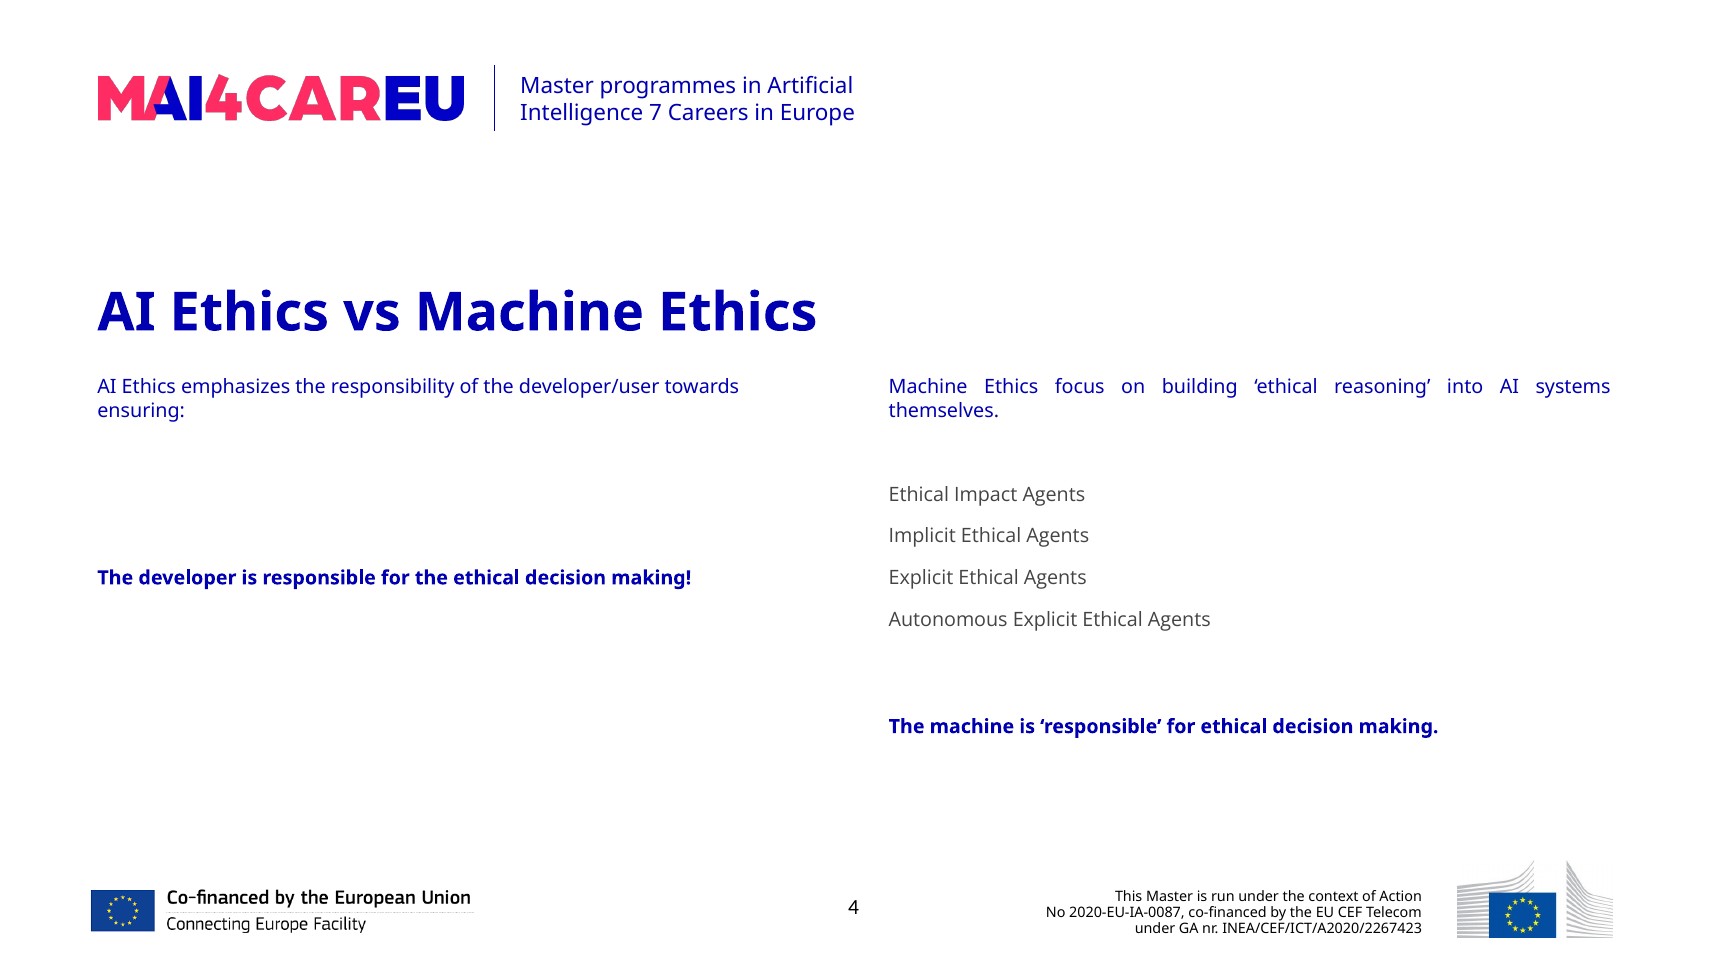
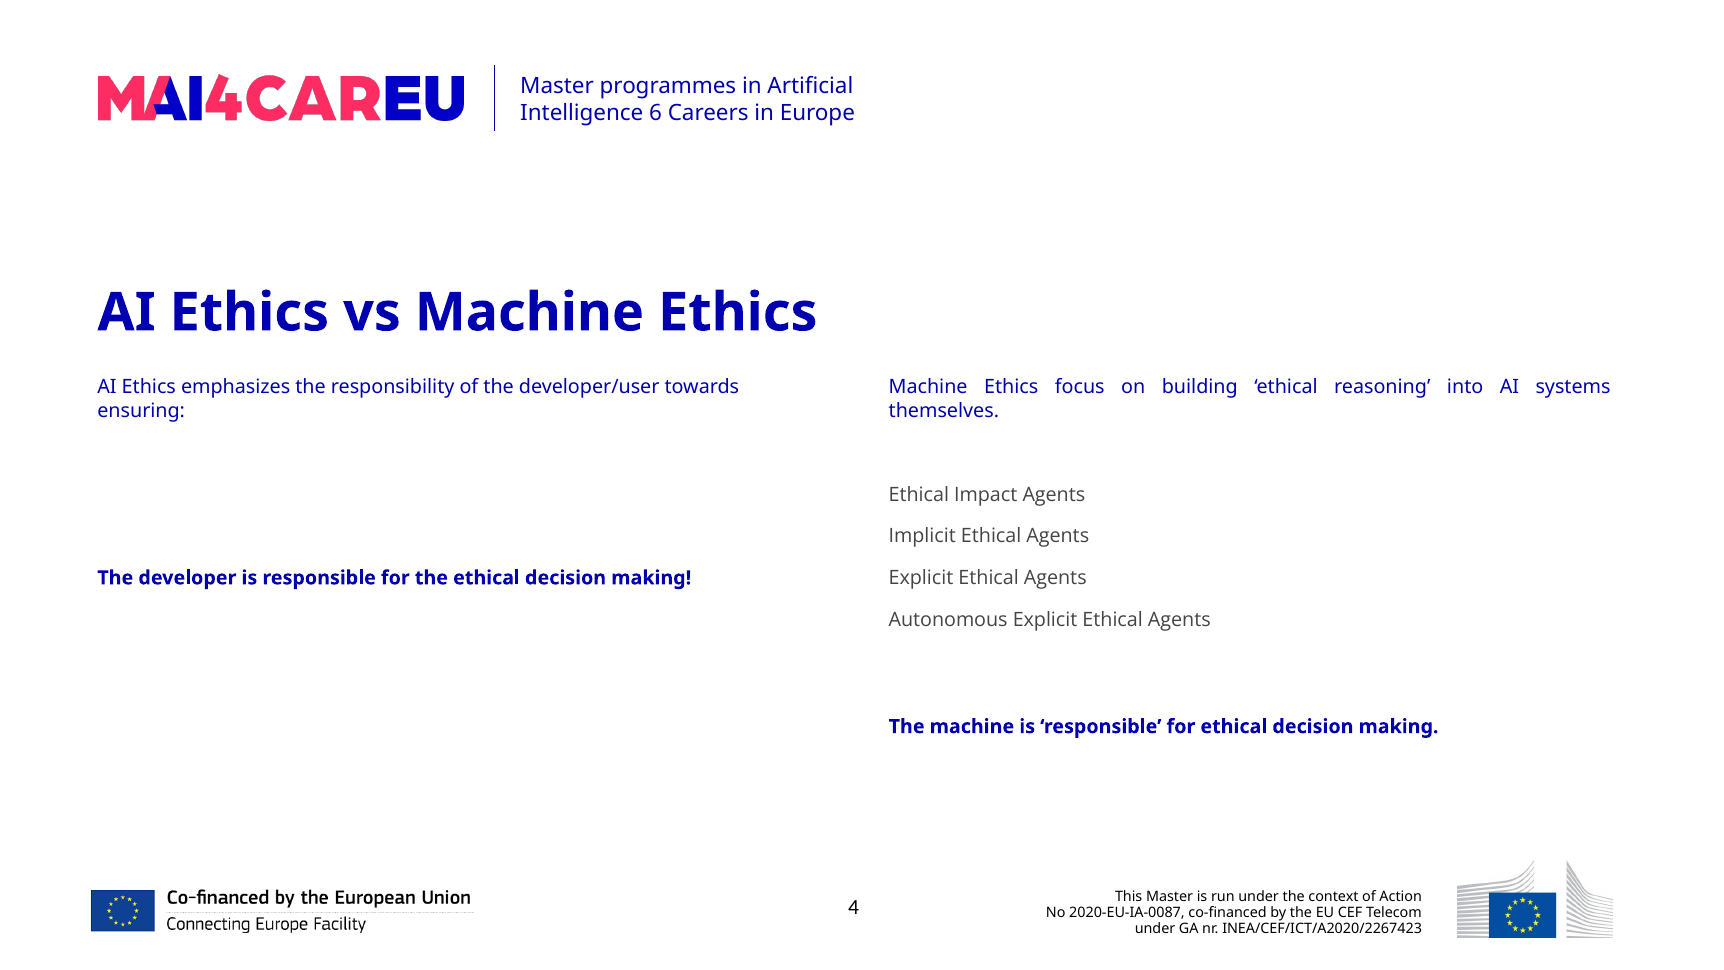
7: 7 -> 6 (656, 113)
